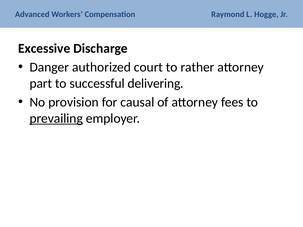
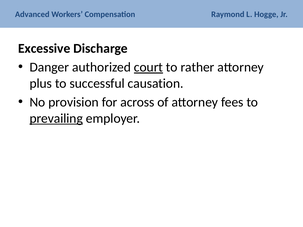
court underline: none -> present (148, 67)
part: part -> plus (41, 83)
delivering: delivering -> causation (156, 83)
causal: causal -> across (137, 102)
